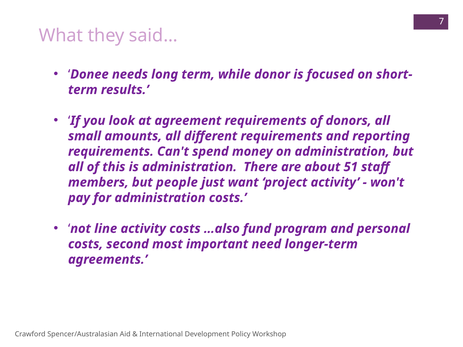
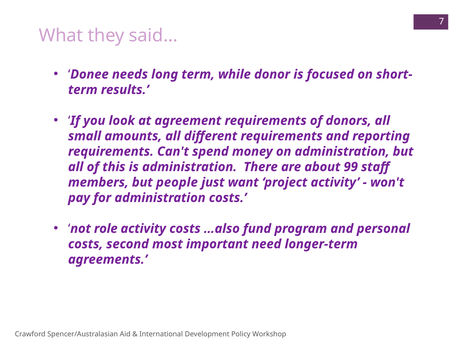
51: 51 -> 99 (351, 167)
line: line -> role (106, 229)
